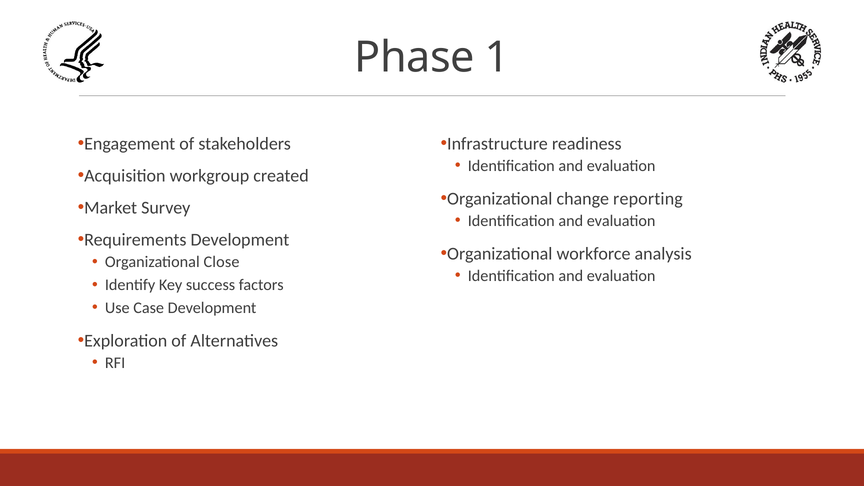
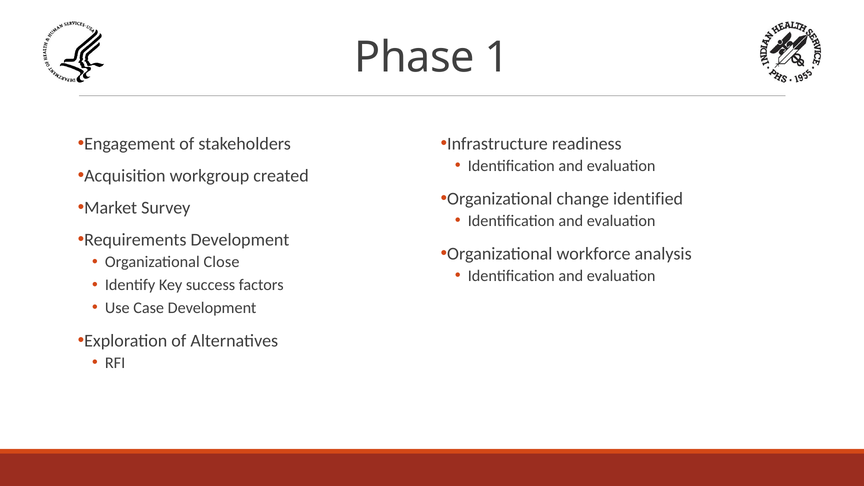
reporting: reporting -> identified (648, 199)
